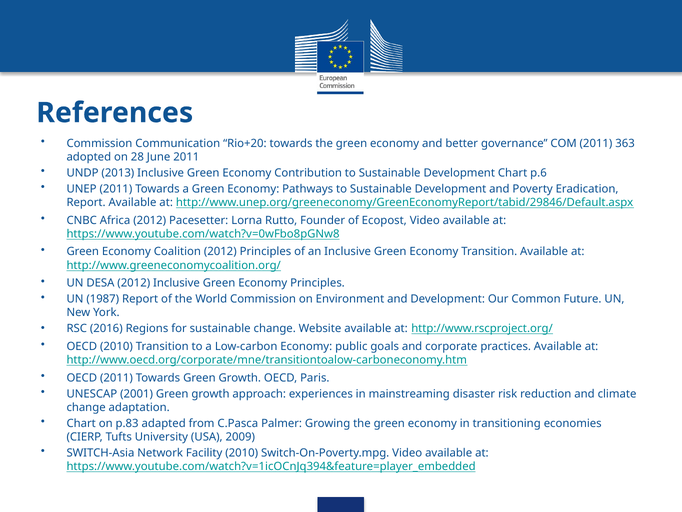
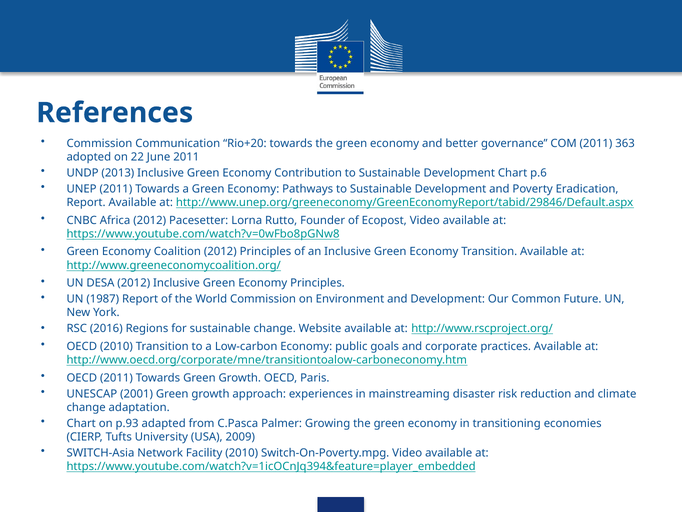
28: 28 -> 22 (137, 157)
p.83: p.83 -> p.93 (127, 423)
